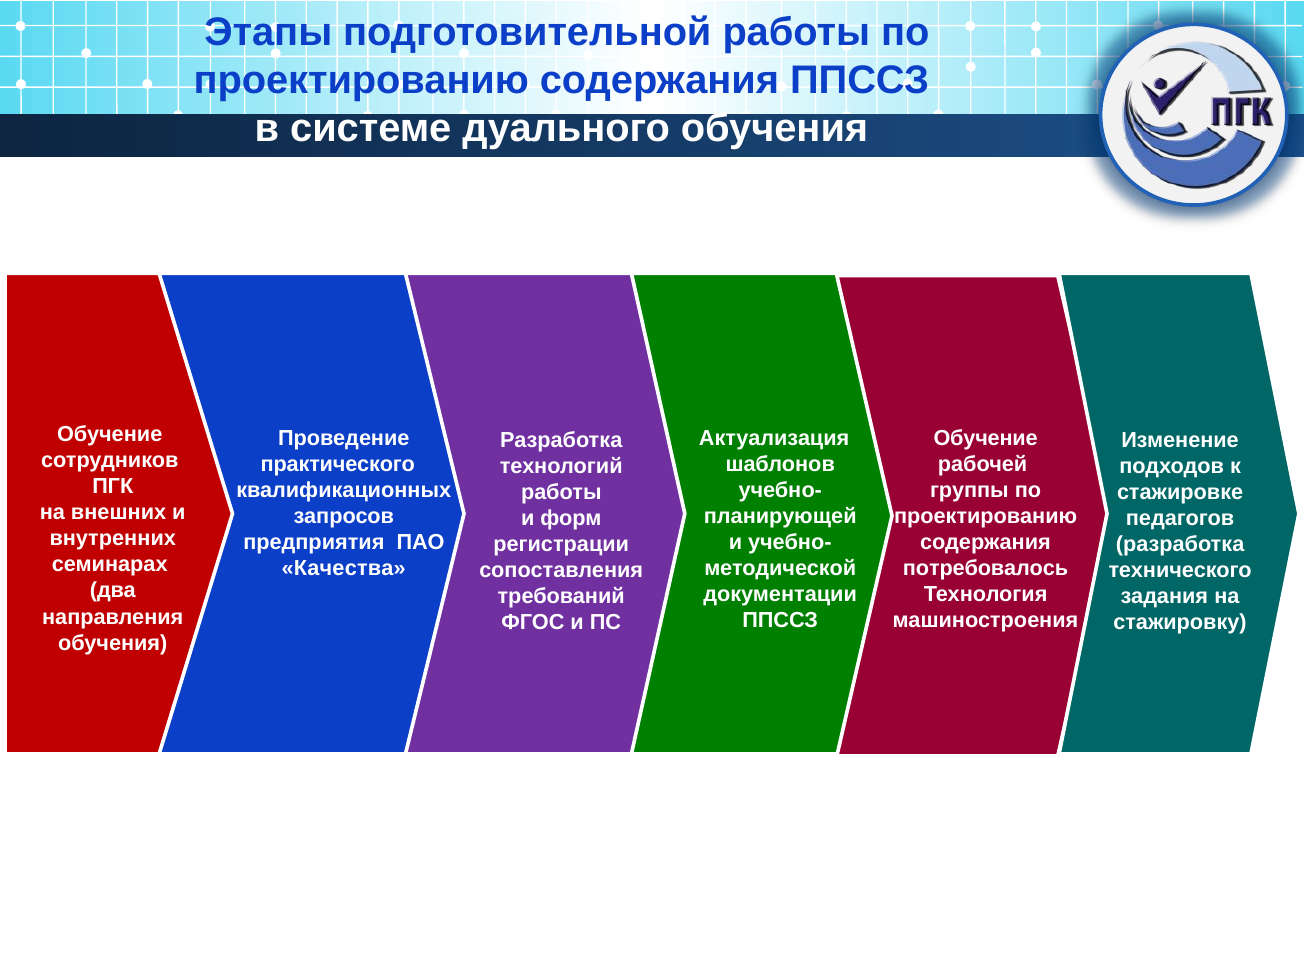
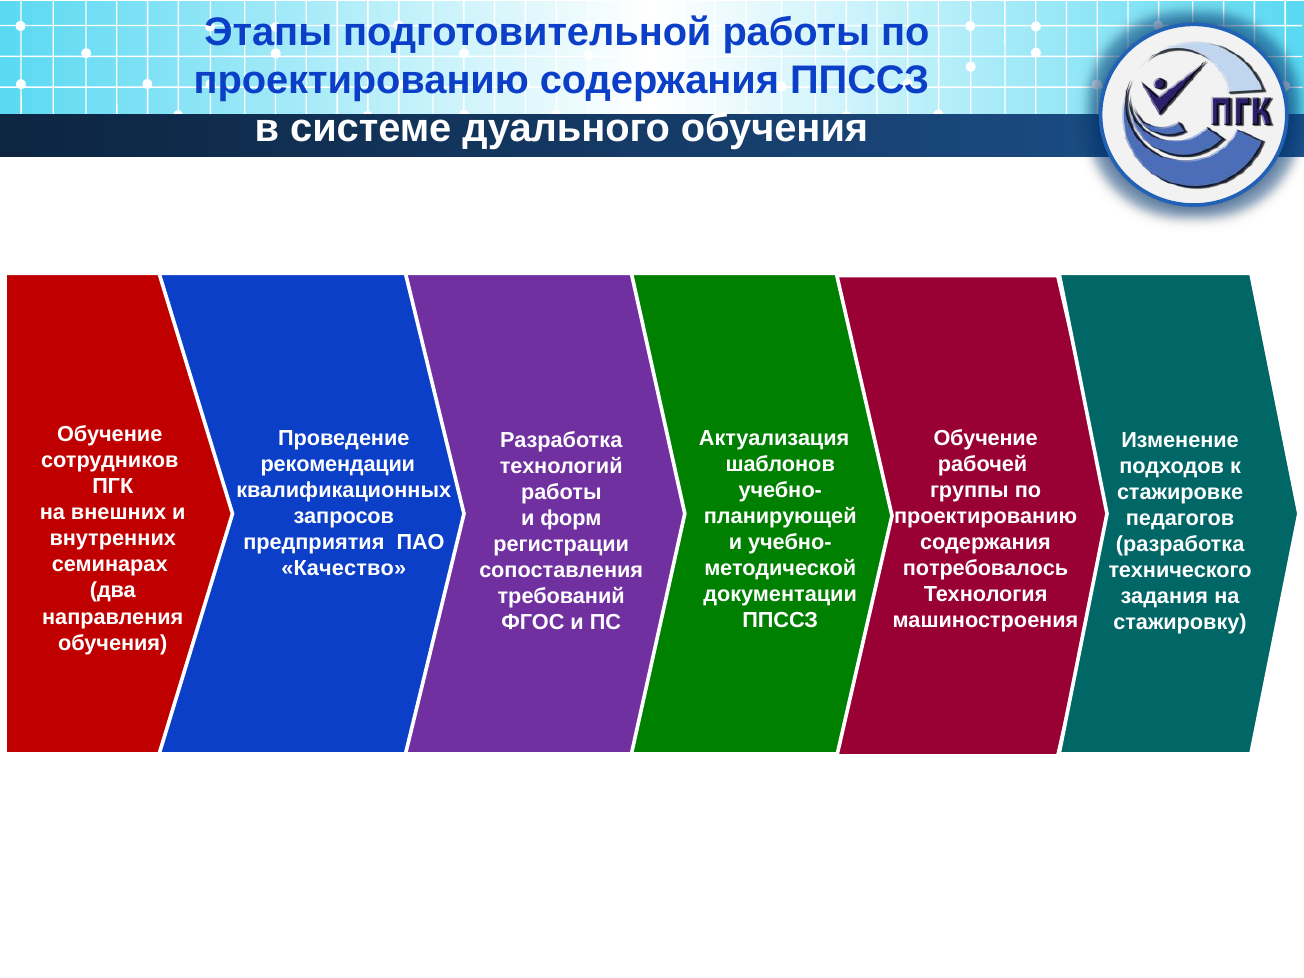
практического: практического -> рекомендации (338, 464)
Качества: Качества -> Качество (344, 568)
